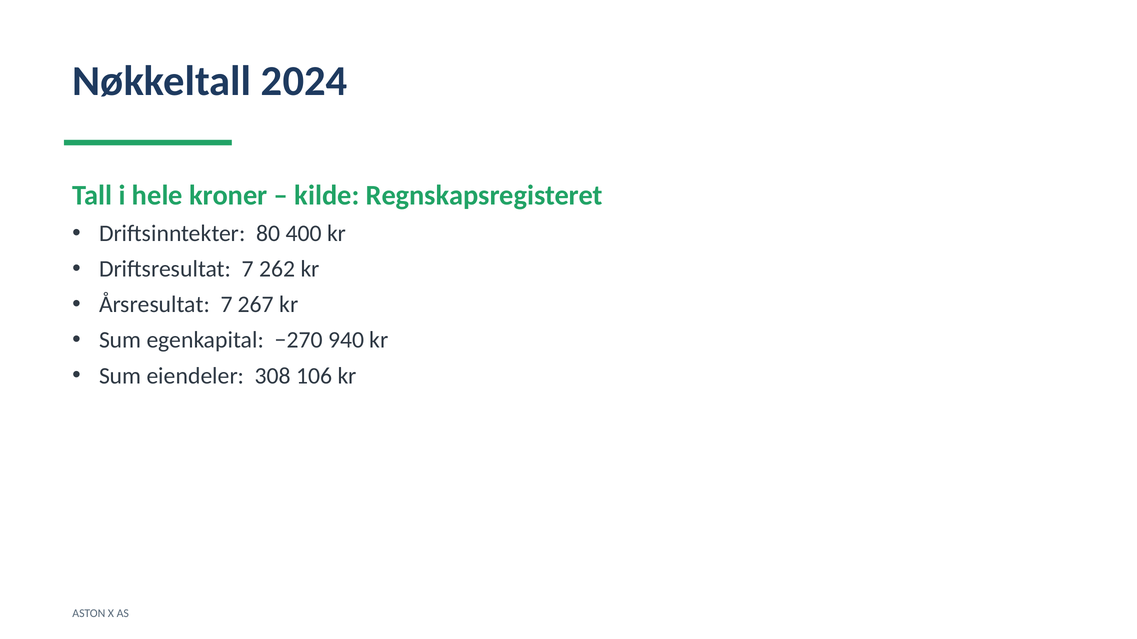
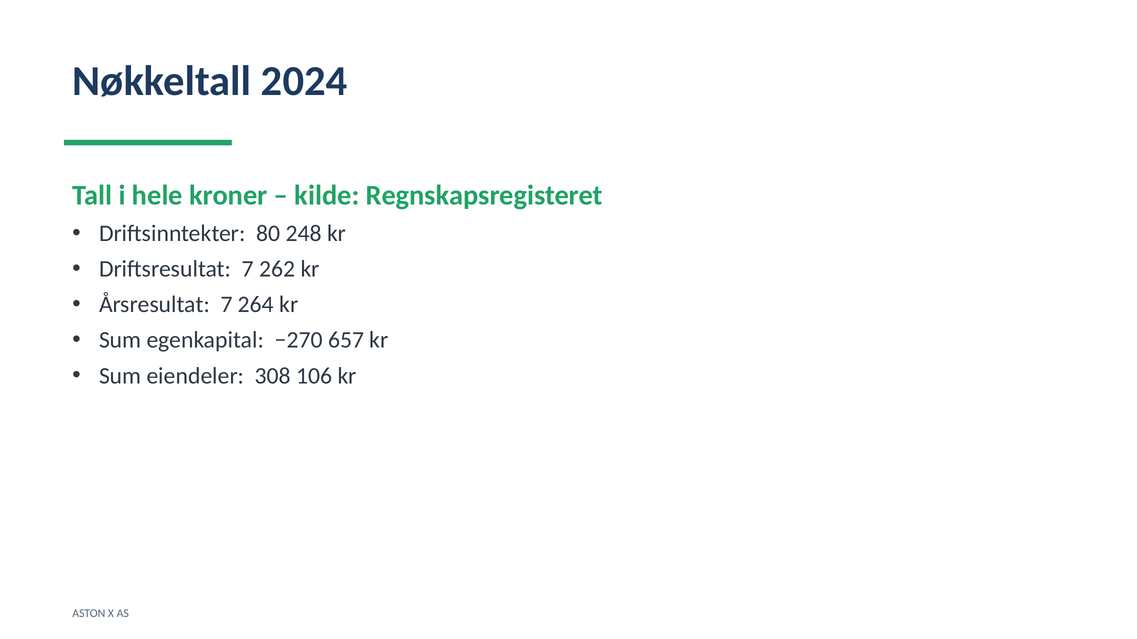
400: 400 -> 248 (304, 234)
267: 267 -> 264 (256, 305)
940: 940 -> 657 (346, 340)
